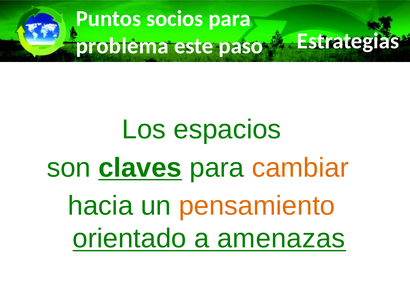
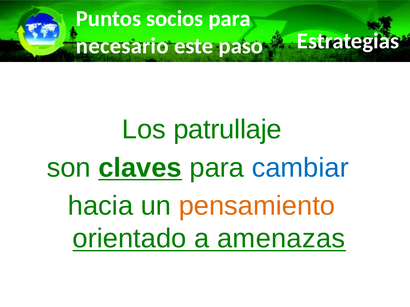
problema: problema -> necesario (122, 46)
espacios: espacios -> patrullaje (228, 130)
cambiar colour: orange -> blue (300, 168)
